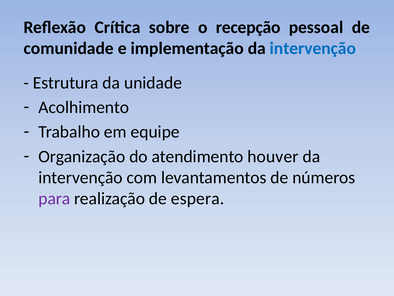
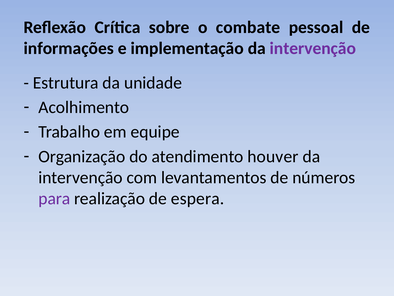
recepção: recepção -> combate (248, 27)
comunidade: comunidade -> informações (69, 48)
intervenção colour: blue -> purple (313, 48)
